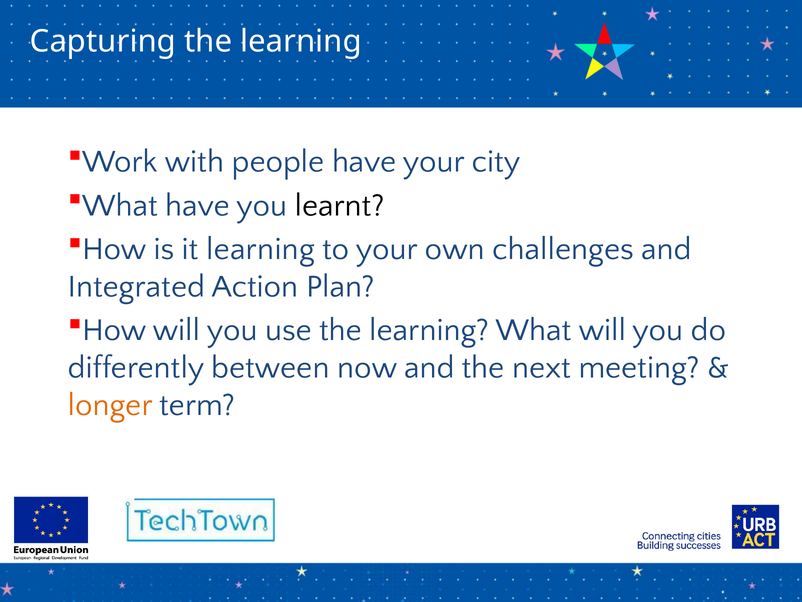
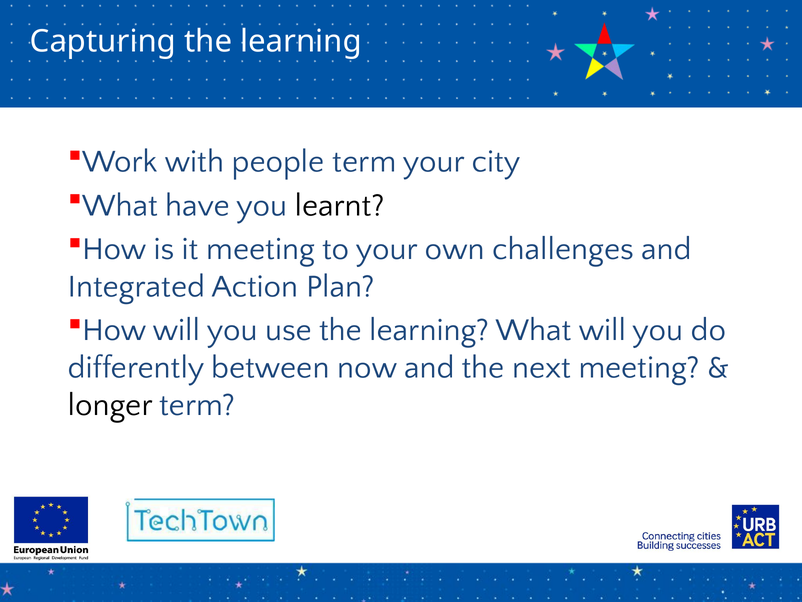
people have: have -> term (364, 161)
it learning: learning -> meeting (261, 249)
longer colour: orange -> black (110, 405)
